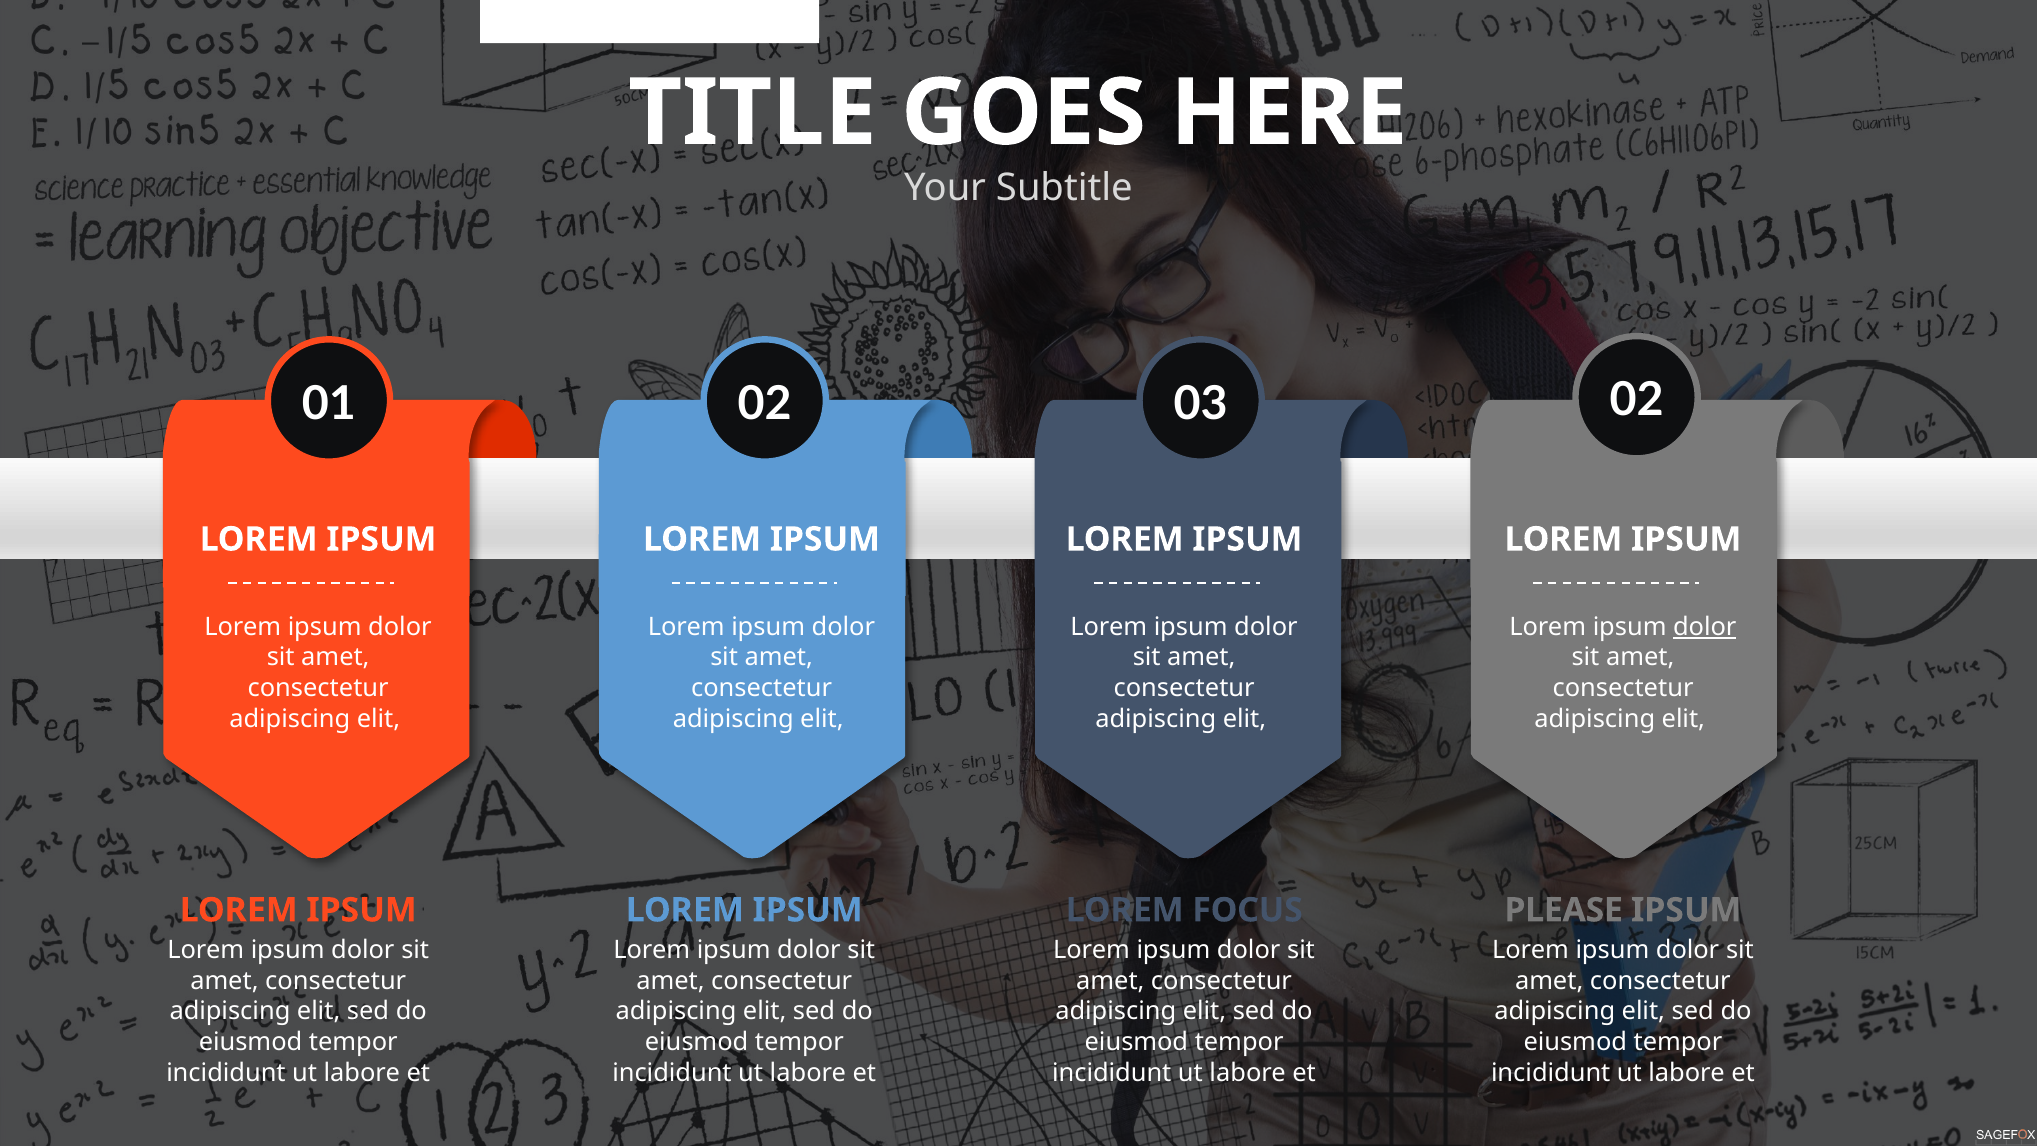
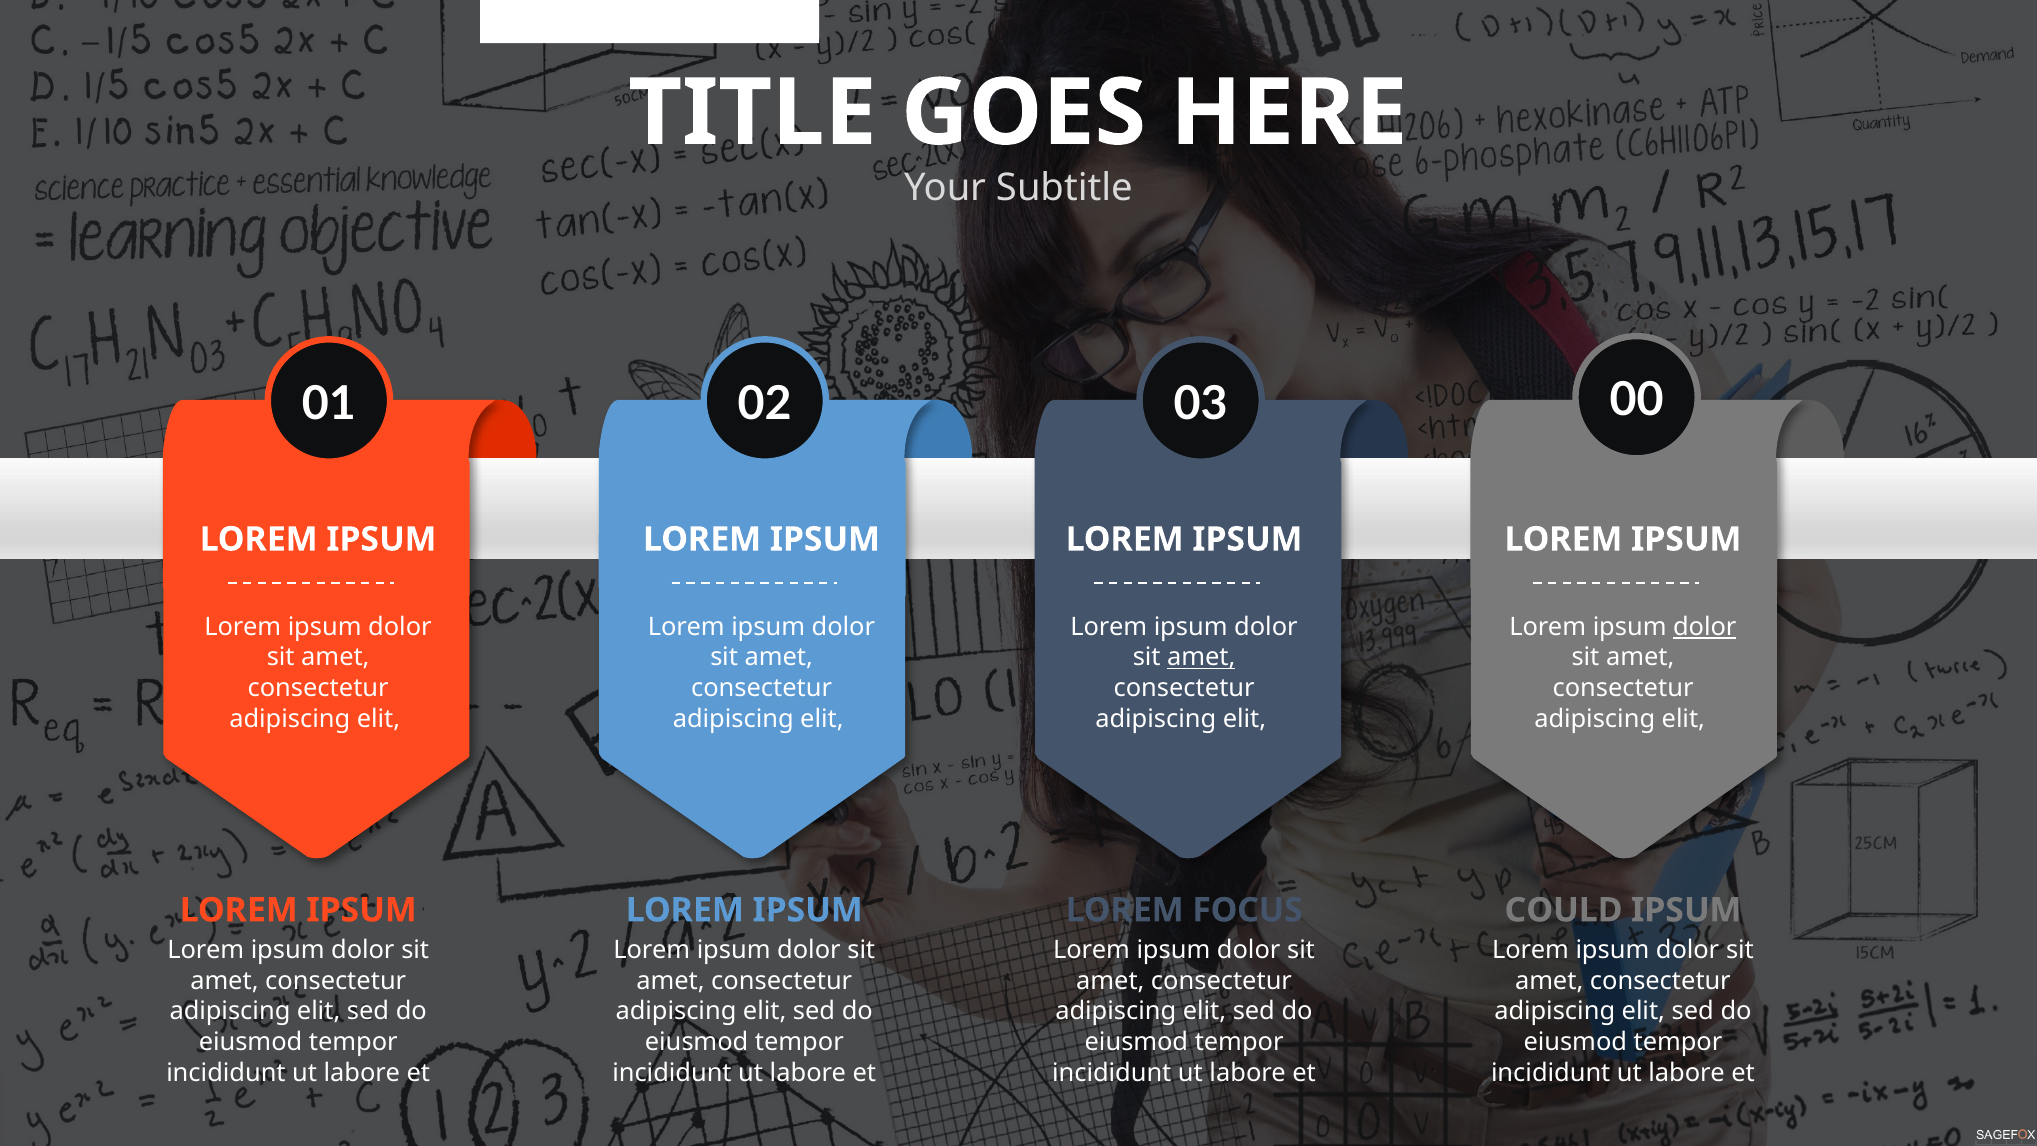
03 02: 02 -> 00 (1637, 400)
amet underline: none -> present (1201, 657)
PLEASE: PLEASE -> COULD (1564, 910)
